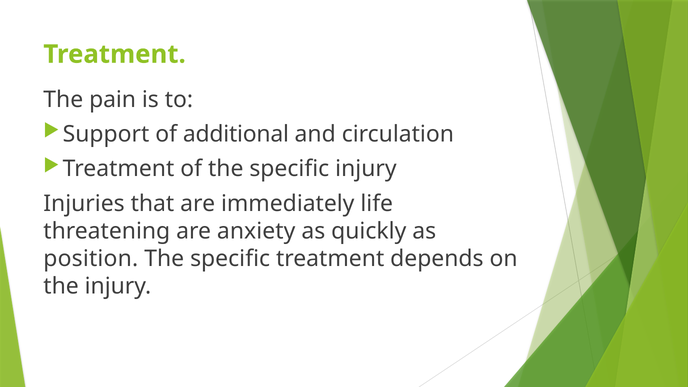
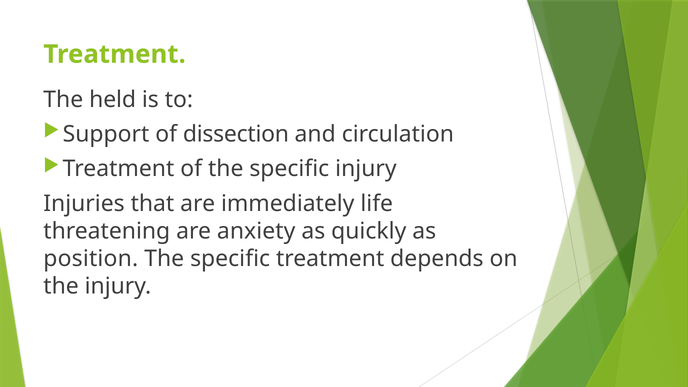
pain: pain -> held (113, 99)
additional: additional -> dissection (236, 134)
